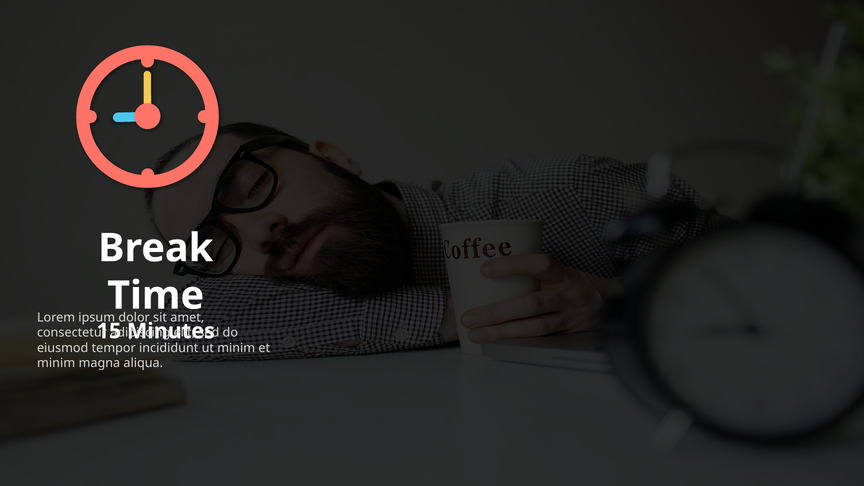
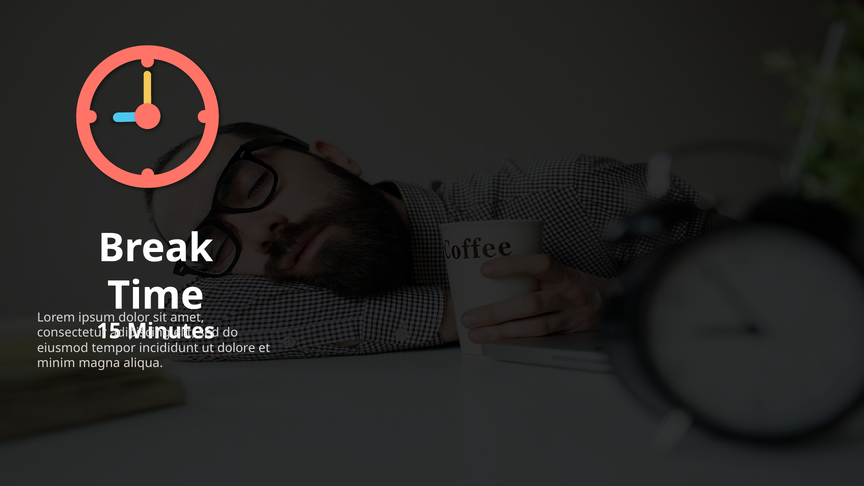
minim: minim -> dolore (236, 348)
